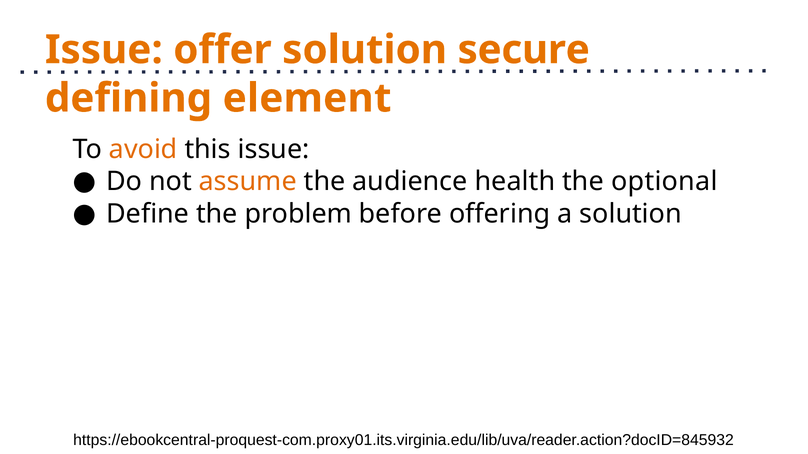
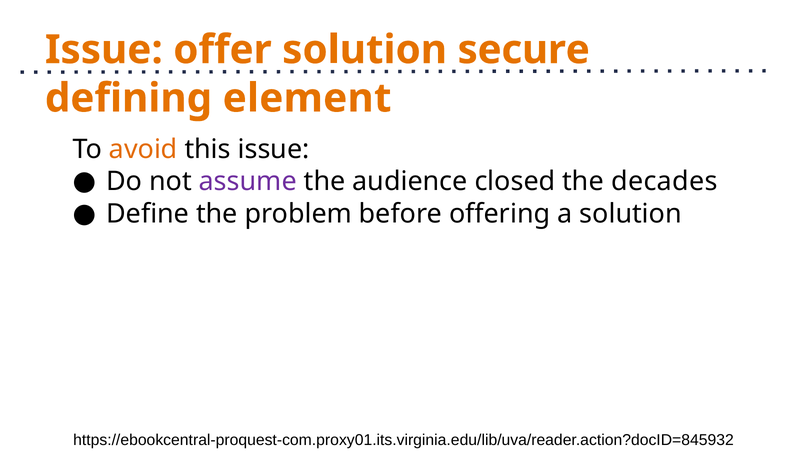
assume colour: orange -> purple (248, 182)
health: health -> closed (515, 182)
optional: optional -> decades (664, 182)
